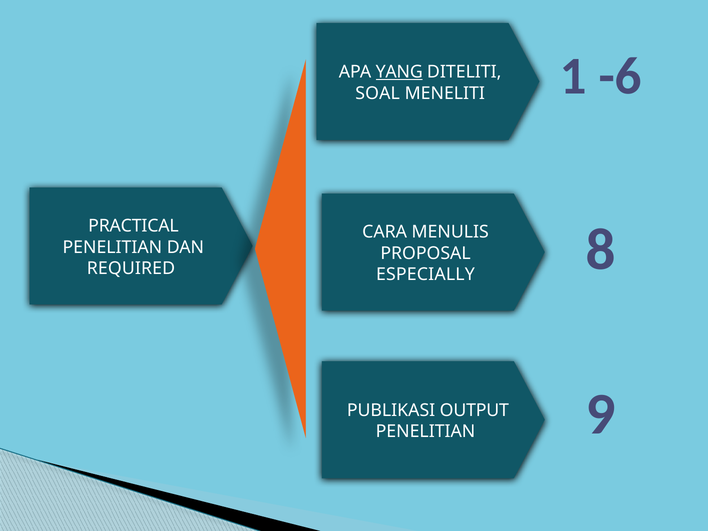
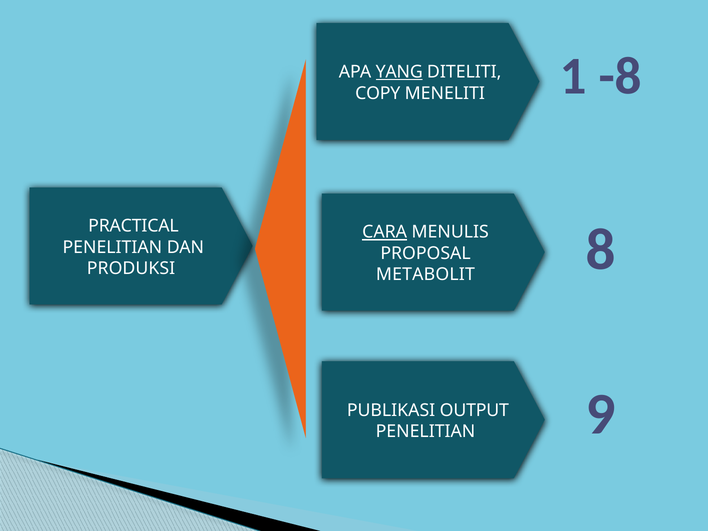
-6: -6 -> -8 (620, 76)
SOAL: SOAL -> COPY (378, 93)
CARA underline: none -> present (385, 232)
REQUIRED: REQUIRED -> PRODUKSI (131, 268)
ESPECIALLY: ESPECIALLY -> METABOLIT (425, 275)
